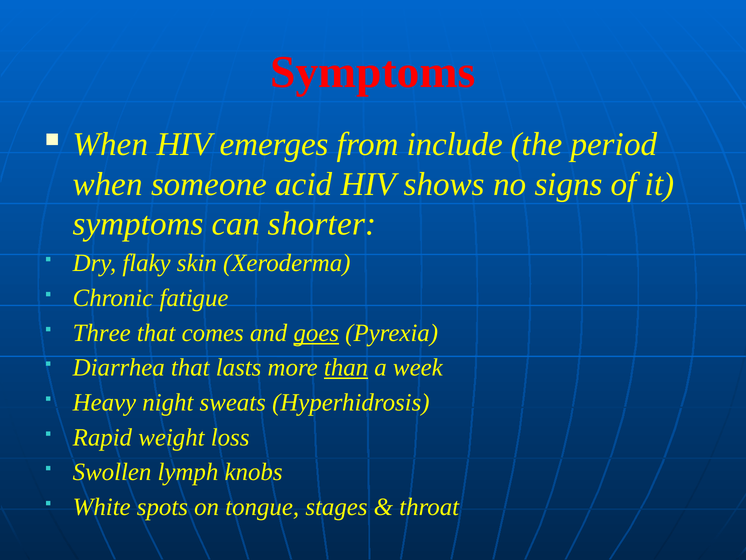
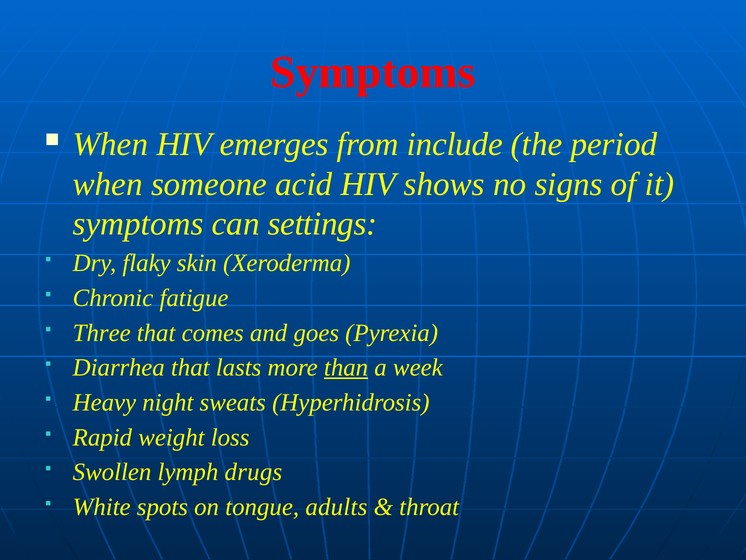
shorter: shorter -> settings (322, 224)
goes underline: present -> none (316, 333)
knobs: knobs -> drugs (253, 472)
stages: stages -> adults (336, 507)
